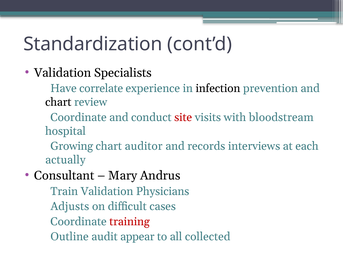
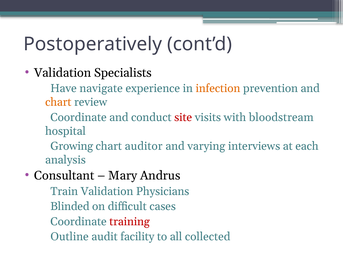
Standardization: Standardization -> Postoperatively (93, 44)
correlate: correlate -> navigate (101, 89)
infection colour: black -> orange (218, 89)
chart colour: black -> orange (58, 102)
records: records -> varying (206, 146)
actually: actually -> analysis (65, 160)
Adjusts: Adjusts -> Blinded (70, 207)
appear: appear -> facility (137, 237)
